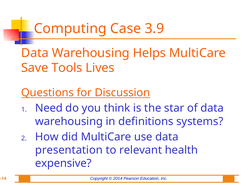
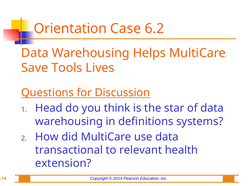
Computing: Computing -> Orientation (70, 29)
3.9: 3.9 -> 6.2 (154, 29)
Need: Need -> Head (49, 109)
presentation: presentation -> transactional (69, 151)
expensive: expensive -> extension (63, 164)
